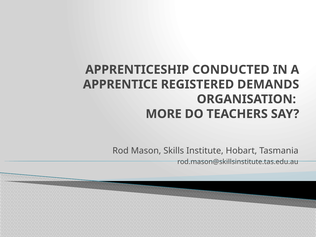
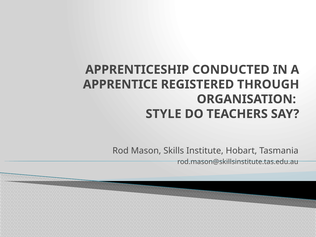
DEMANDS: DEMANDS -> THROUGH (268, 84)
MORE: MORE -> STYLE (164, 114)
